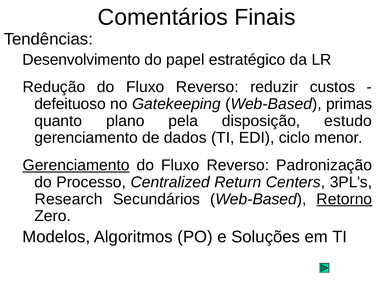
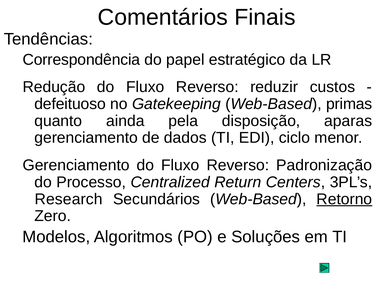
Desenvolvimento: Desenvolvimento -> Correspondência (81, 60)
plano: plano -> ainda (125, 121)
estudo: estudo -> aparas (348, 121)
Gerenciamento underline: present -> none (76, 165)
